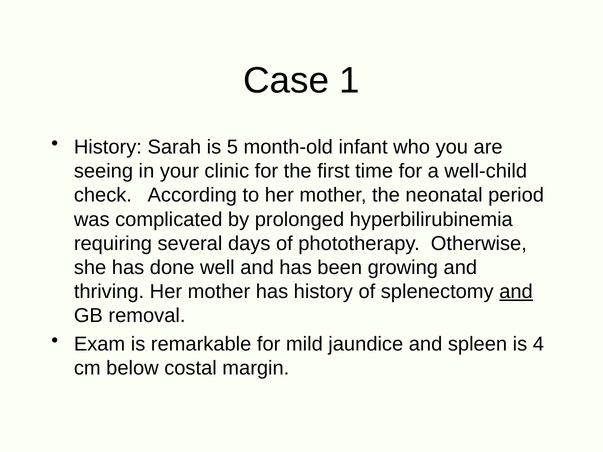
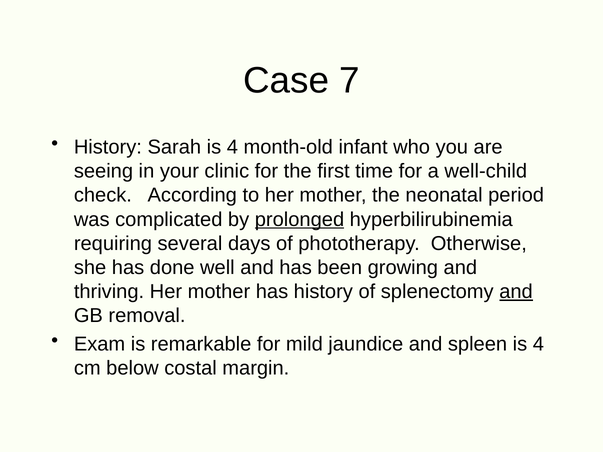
1: 1 -> 7 (350, 80)
Sarah is 5: 5 -> 4 (232, 147)
prolonged underline: none -> present (299, 219)
